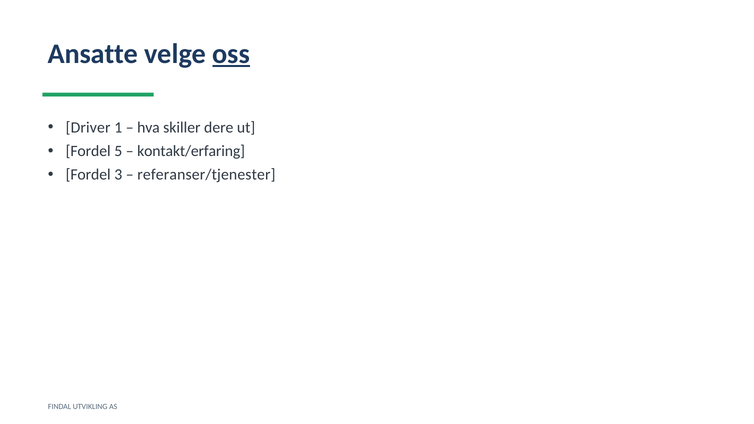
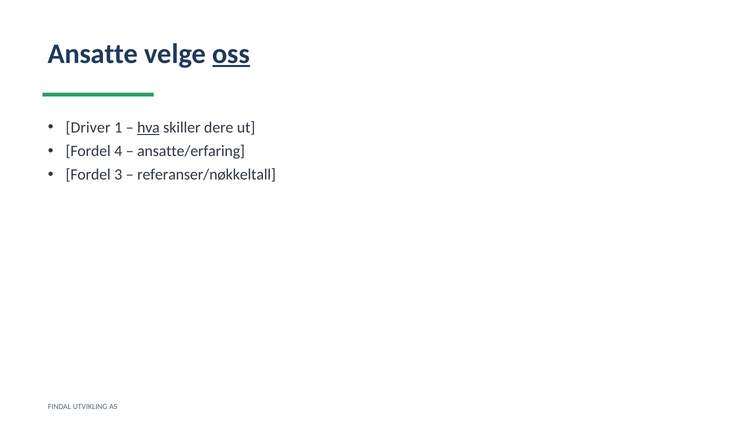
hva underline: none -> present (148, 128)
5: 5 -> 4 (118, 151)
kontakt/erfaring: kontakt/erfaring -> ansatte/erfaring (191, 151)
referanser/tjenester: referanser/tjenester -> referanser/nøkkeltall (206, 175)
